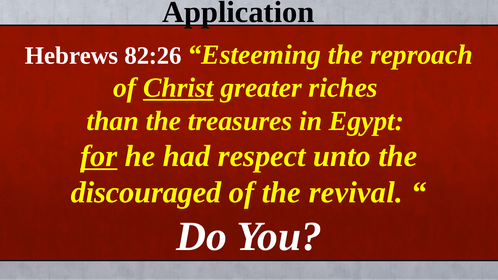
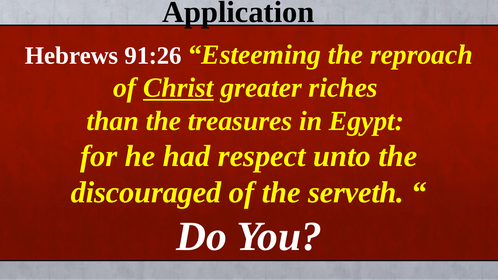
82:26: 82:26 -> 91:26 (153, 56)
for underline: present -> none (99, 156)
revival: revival -> serveth (356, 193)
